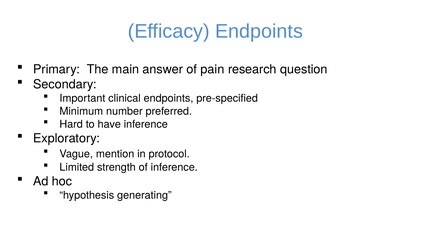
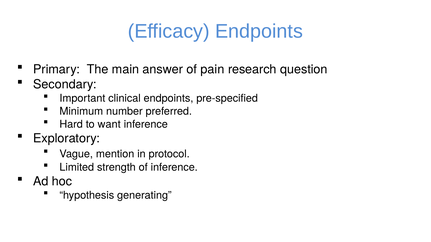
have: have -> want (109, 124)
